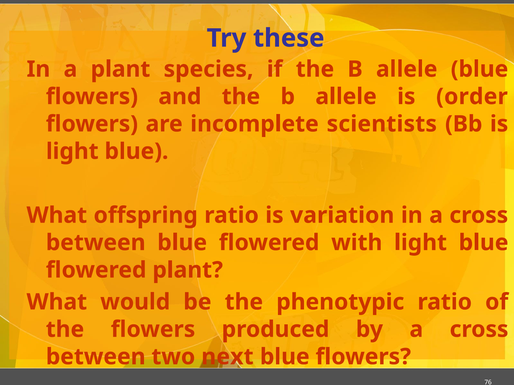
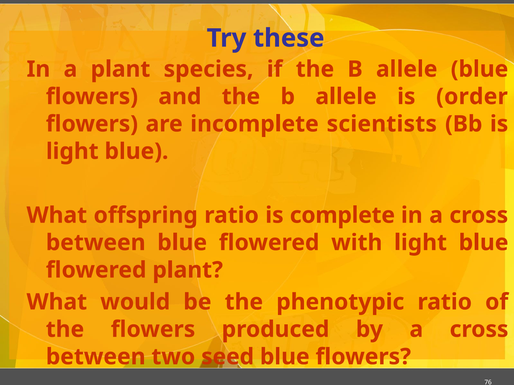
variation: variation -> complete (342, 216)
next: next -> seed (228, 357)
